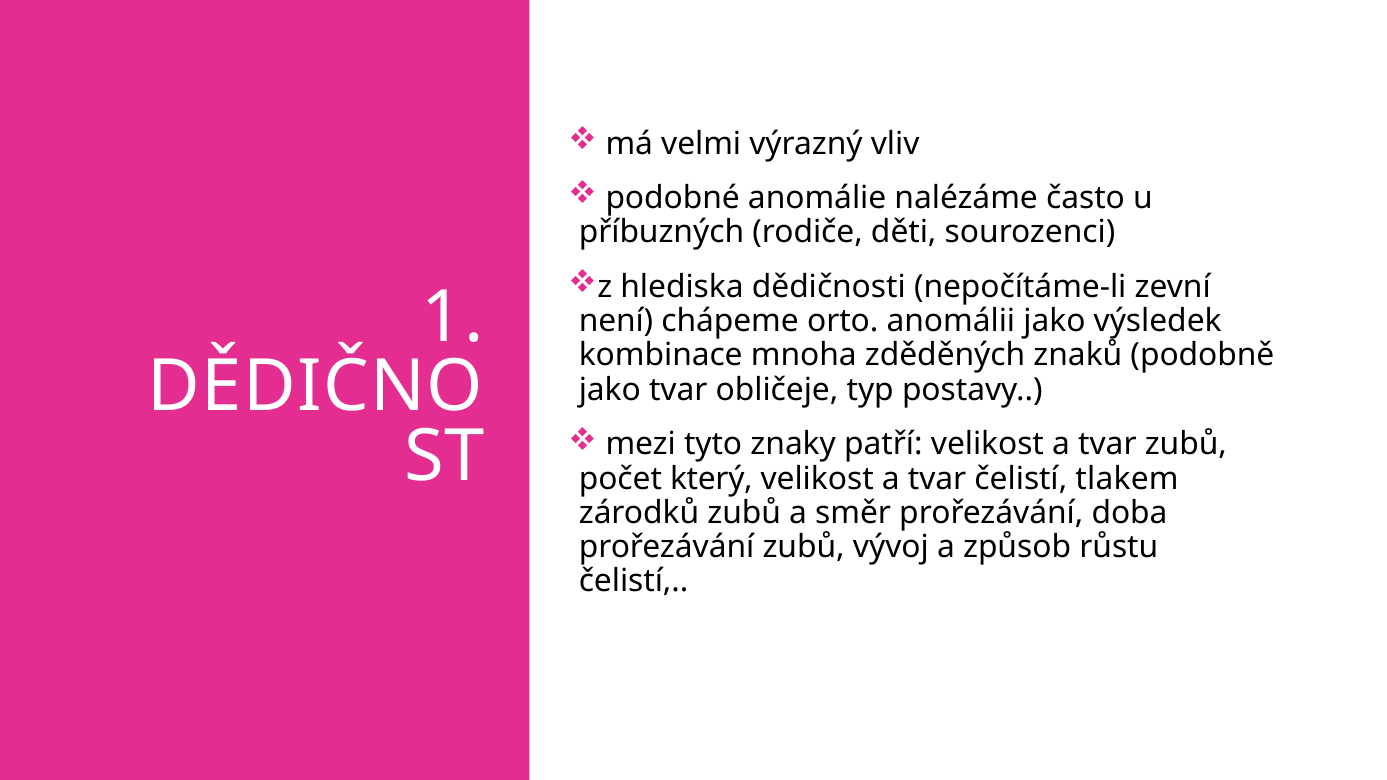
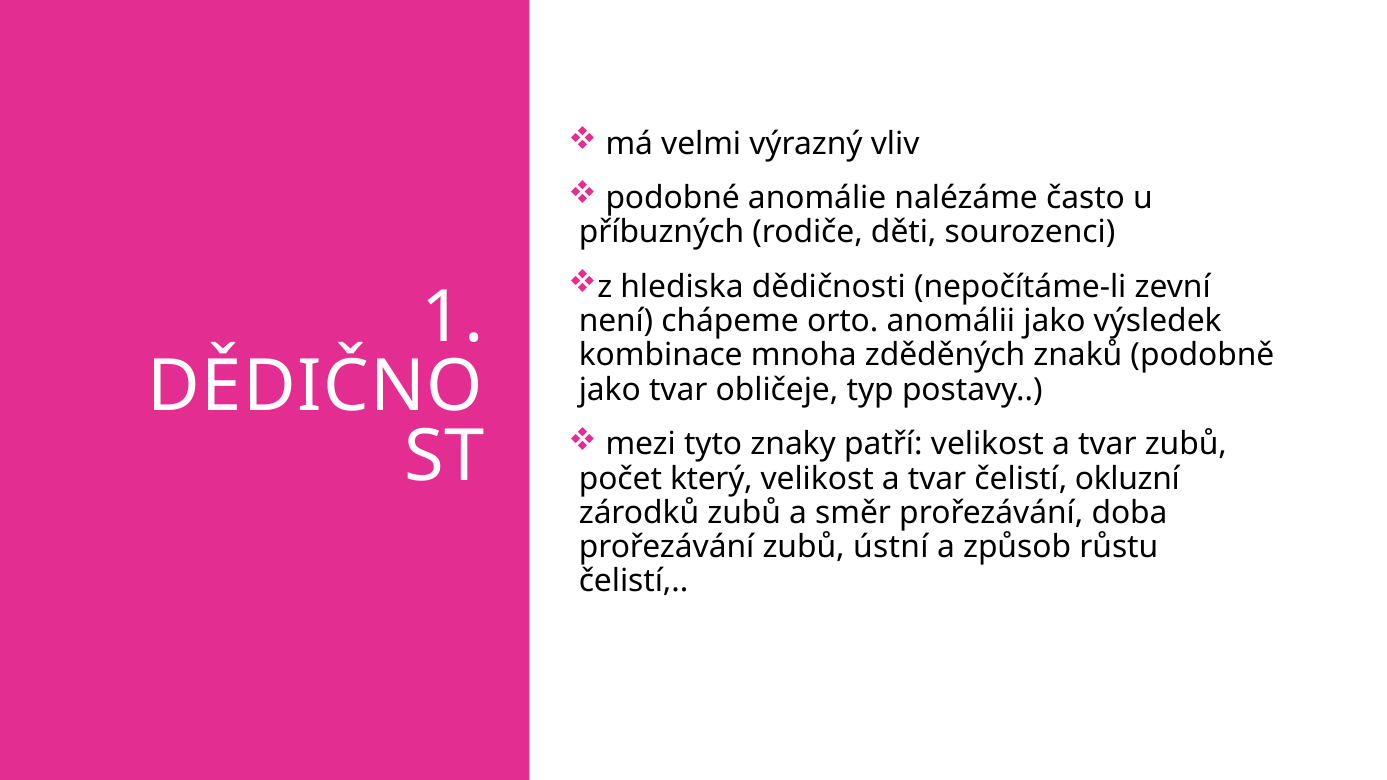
tlakem: tlakem -> okluzní (1127, 479)
vývoj: vývoj -> ústní (891, 547)
